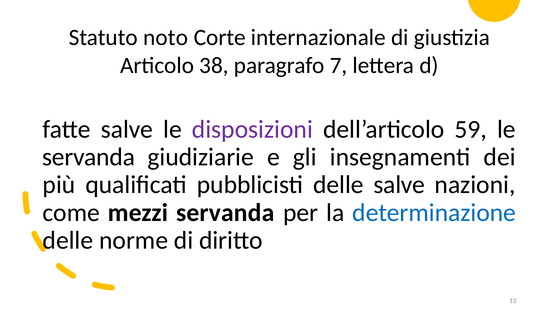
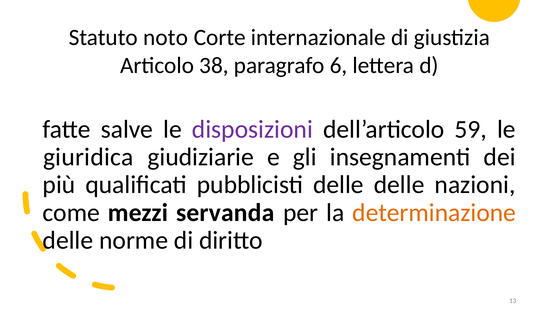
7: 7 -> 6 (338, 65)
servanda: servanda -> giuridica (88, 157)
delle salve: salve -> delle (399, 184)
determinazione colour: blue -> orange (434, 212)
